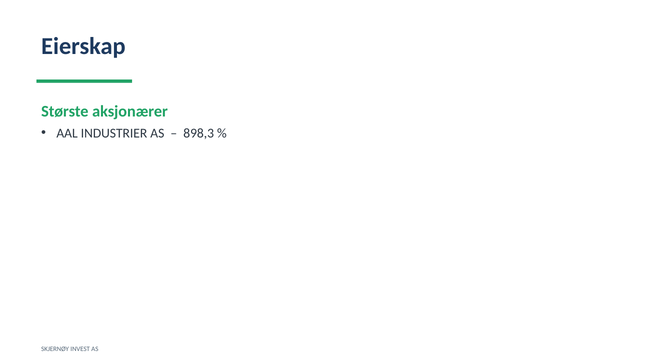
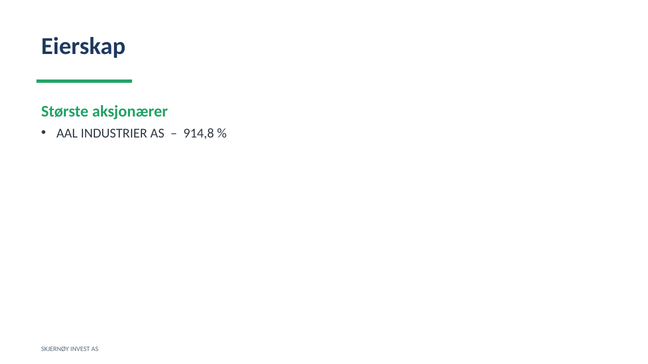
898,3: 898,3 -> 914,8 (199, 133)
